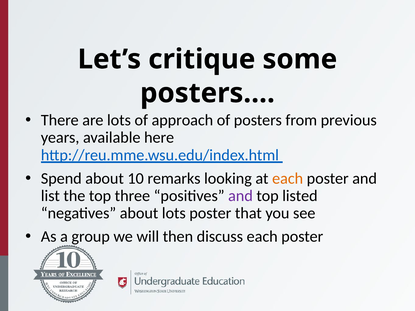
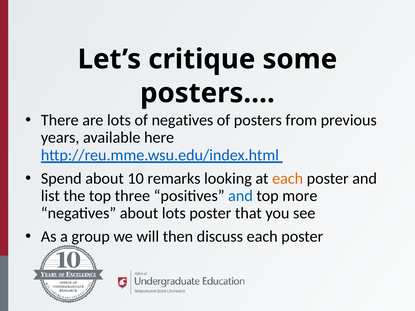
of approach: approach -> negatives (182, 120)
and colour: purple -> blue (240, 196)
listed: listed -> more (300, 196)
